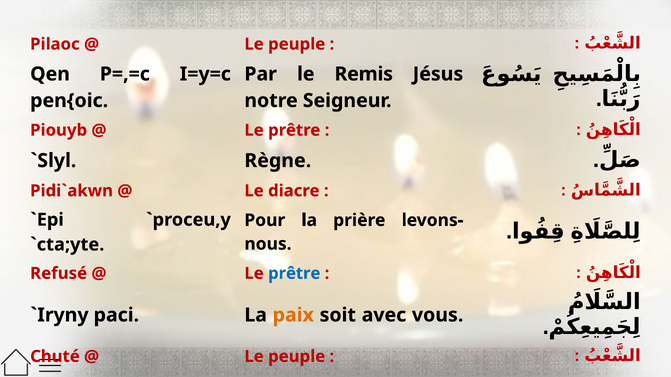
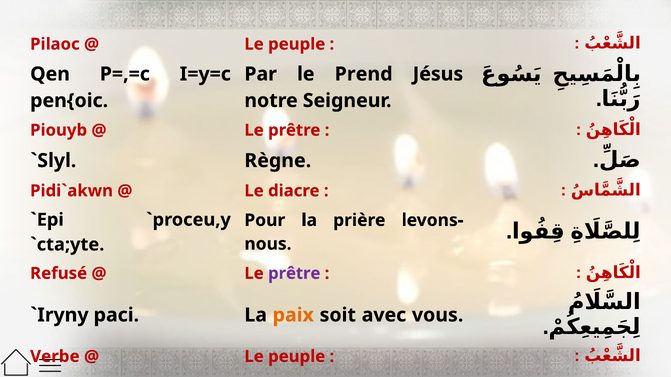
Remis: Remis -> Prend (364, 74)
prêtre colour: blue -> purple (294, 274)
Chuté: Chuté -> Verbe (55, 357)
